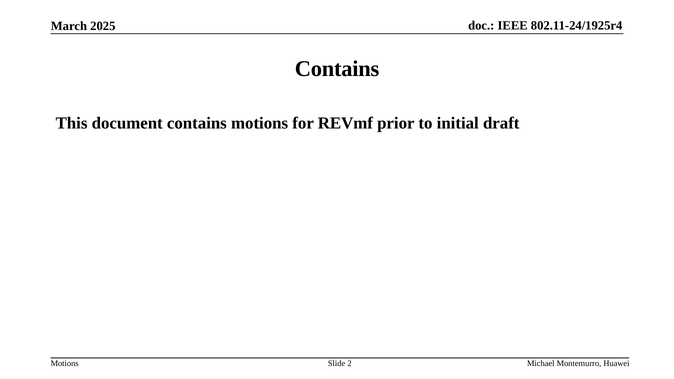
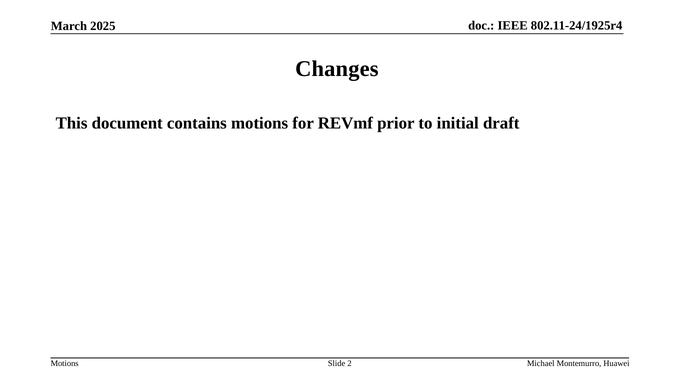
Contains: Contains -> Changes (337, 69)
